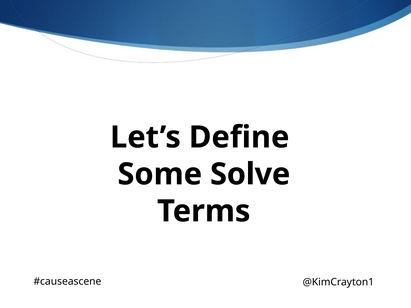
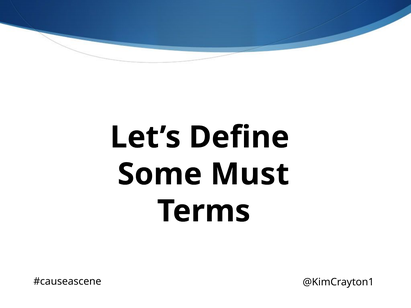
Solve: Solve -> Must (250, 174)
